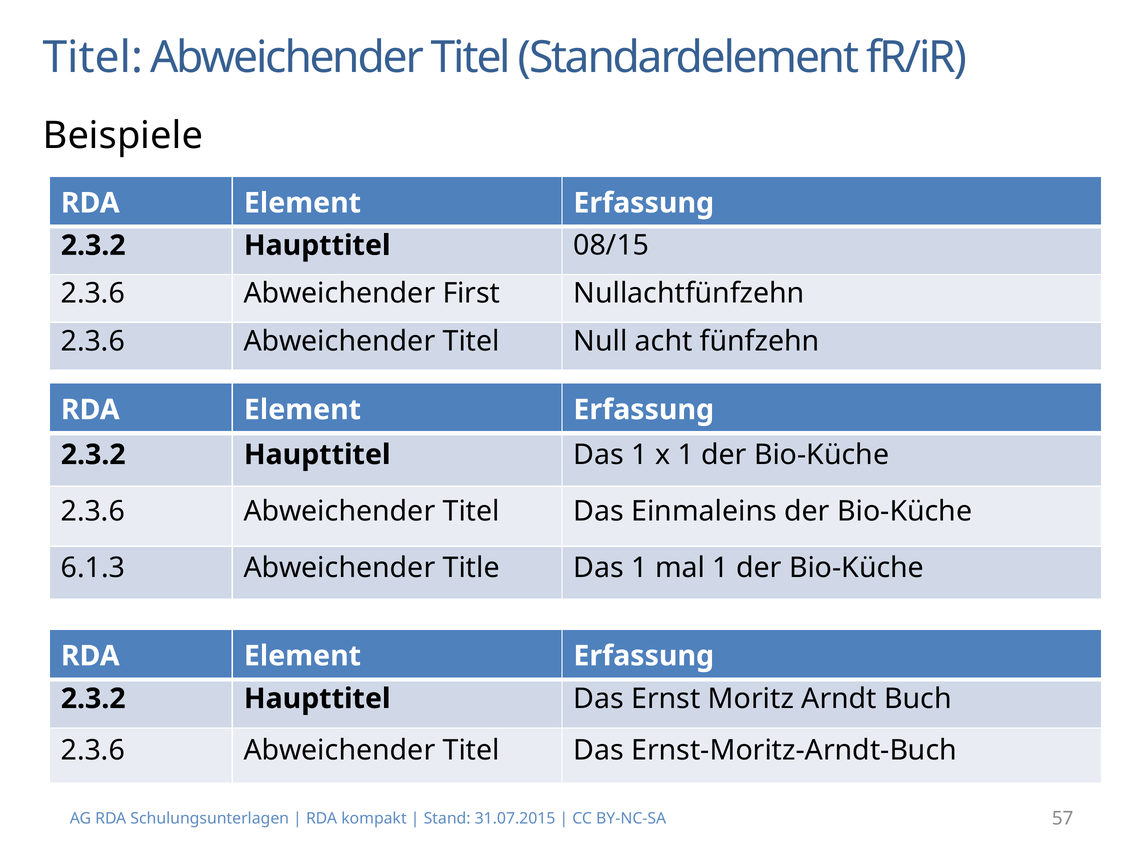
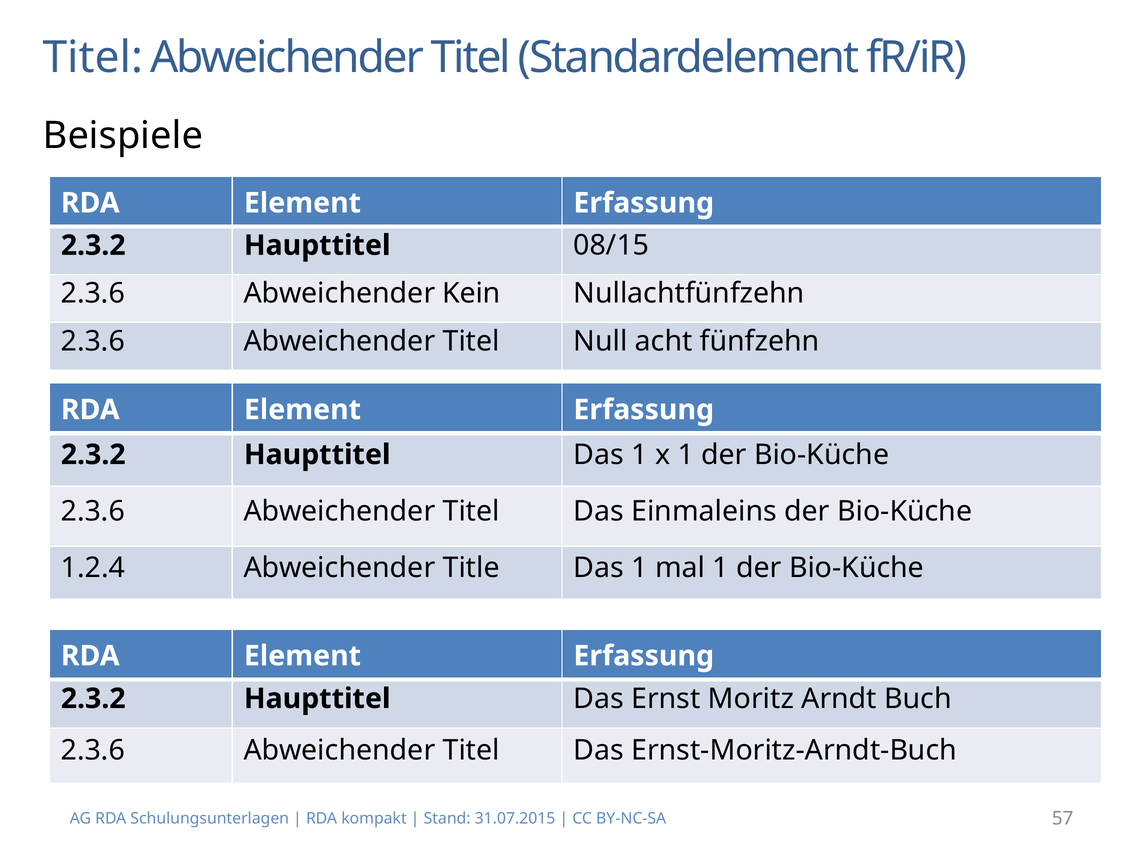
First: First -> Kein (471, 293)
6.1.3: 6.1.3 -> 1.2.4 (93, 568)
